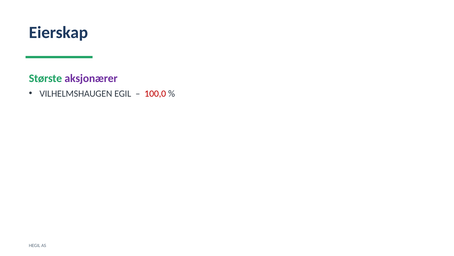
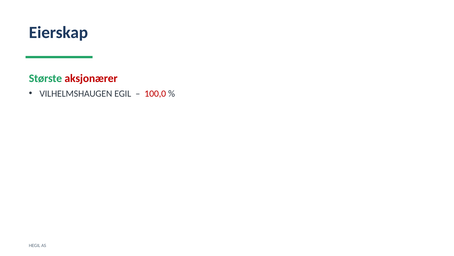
aksjonærer colour: purple -> red (91, 78)
